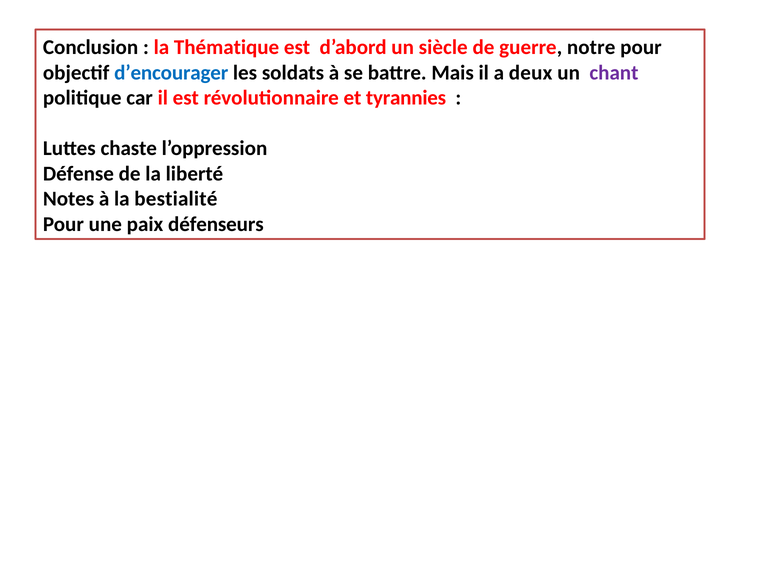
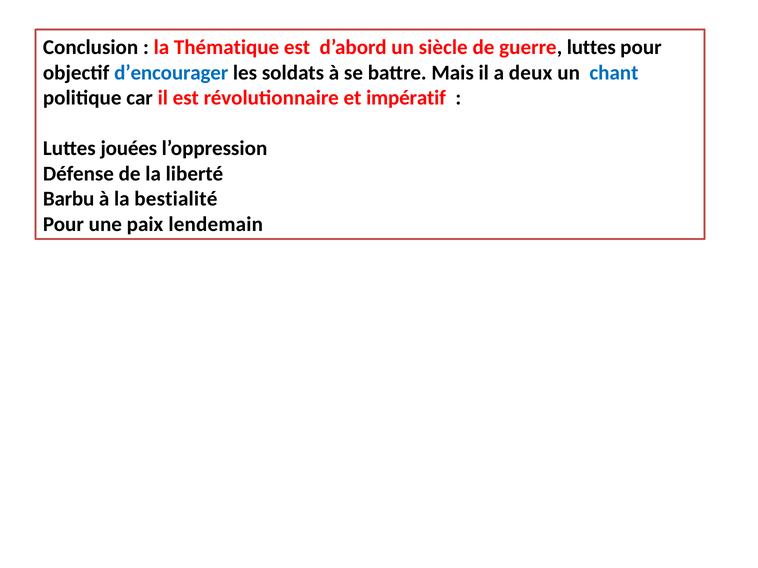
guerre notre: notre -> luttes (591, 47)
chant colour: purple -> blue (614, 73)
tyrannies: tyrannies -> impératif (406, 98)
chaste: chaste -> jouées (129, 149)
Notes: Notes -> Barbu (69, 199)
défenseurs: défenseurs -> lendemain (216, 224)
